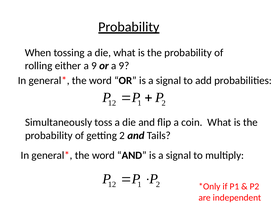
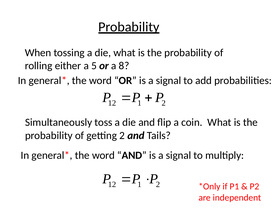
either a 9: 9 -> 5 (94, 66)
or a 9: 9 -> 8 (124, 66)
